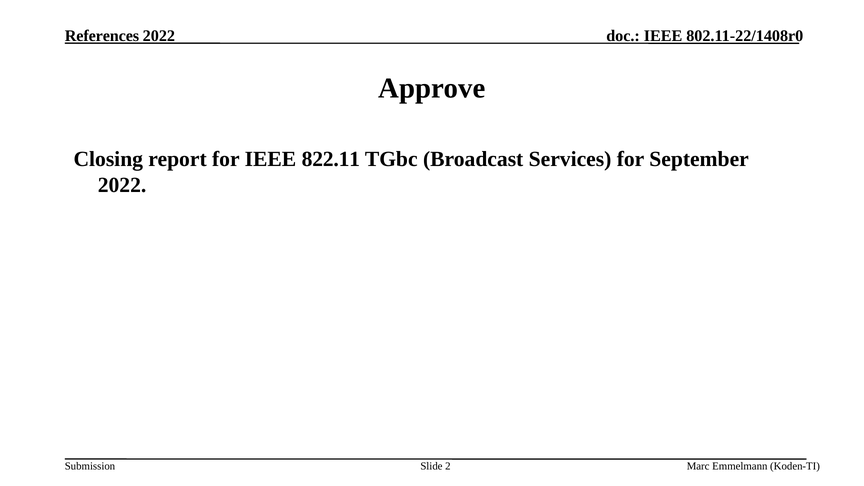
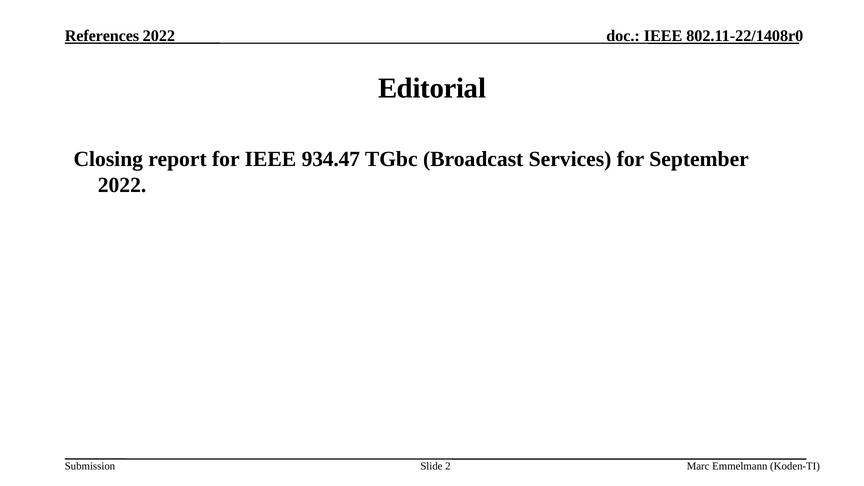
Approve: Approve -> Editorial (432, 88)
822.11: 822.11 -> 934.47 (331, 159)
